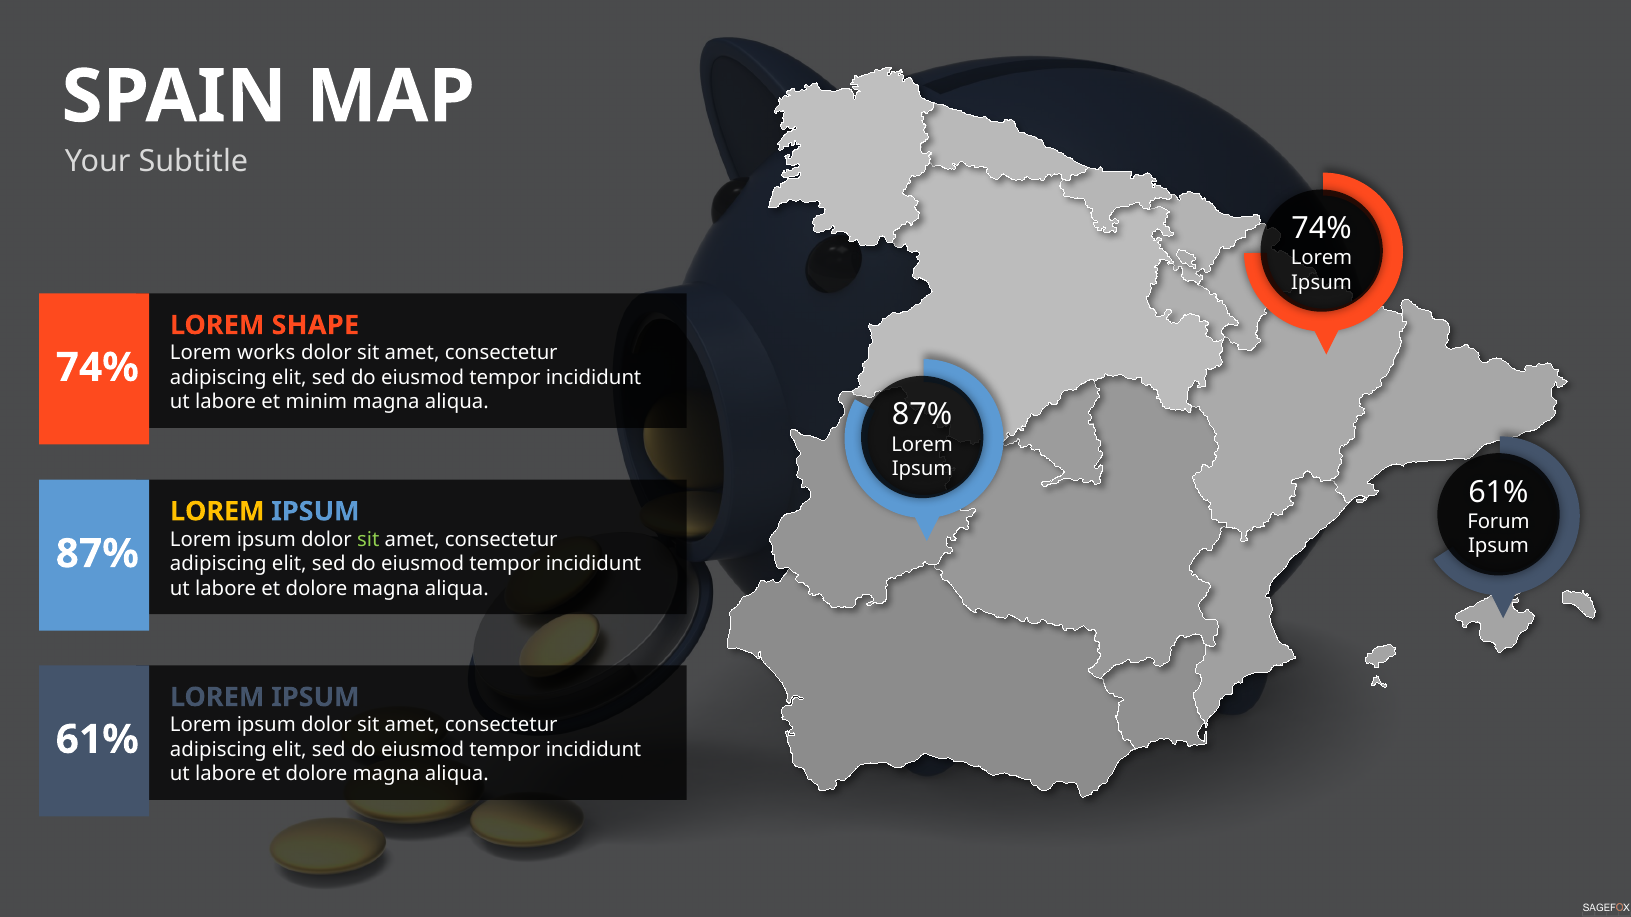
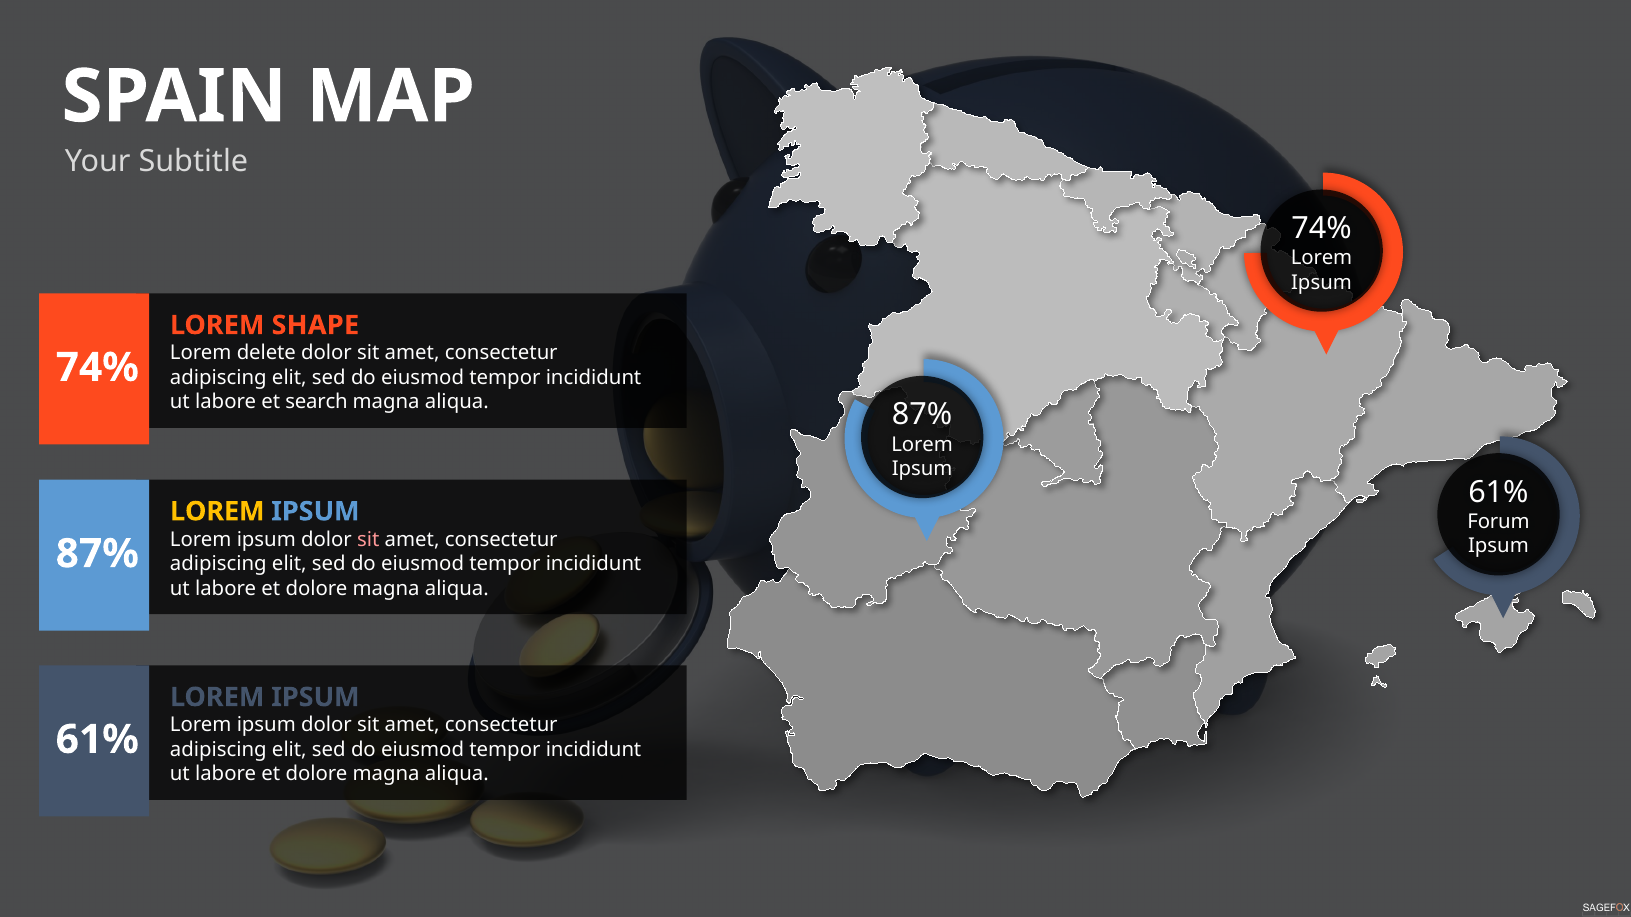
works: works -> delete (266, 353)
minim: minim -> search (317, 402)
sit colour: light green -> pink (368, 540)
